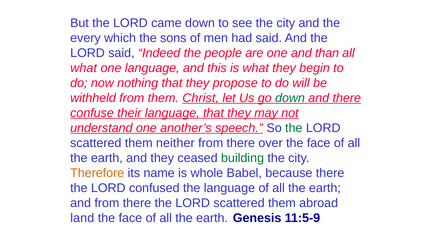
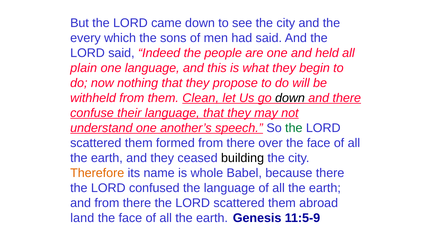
than: than -> held (327, 53)
what: what -> plain (84, 68)
Christ: Christ -> Clean (201, 98)
down colour: green -> black (290, 98)
neither: neither -> formed (175, 143)
building colour: green -> black (243, 158)
